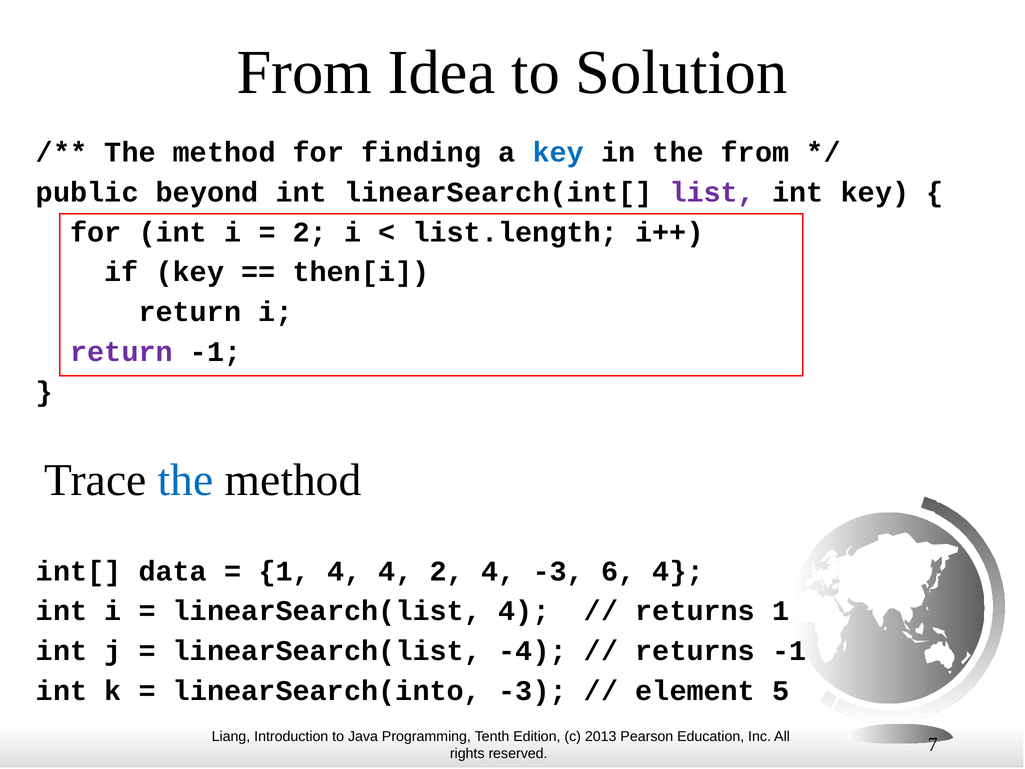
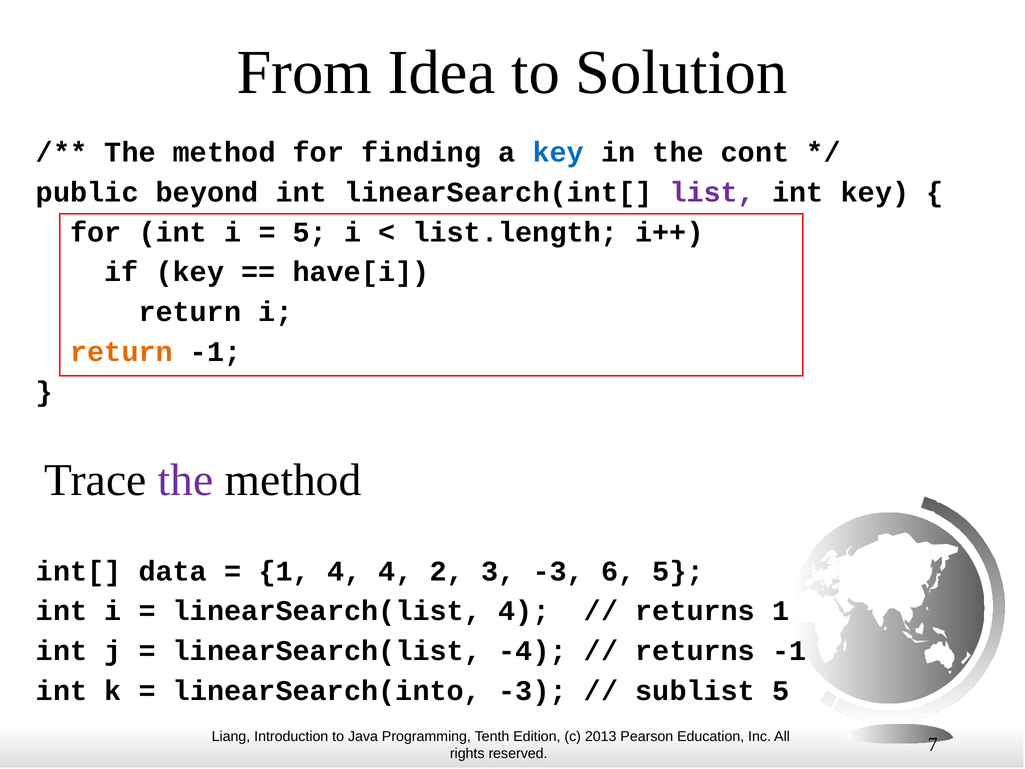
the from: from -> cont (755, 152)
2: 2 -> 5 (310, 232)
then[i: then[i -> have[i (361, 272)
return colour: purple -> orange (121, 352)
the colour: blue -> purple (186, 480)
2 4: 4 -> 3 (498, 571)
6 4: 4 -> 5 (678, 571)
element: element -> sublist (695, 691)
